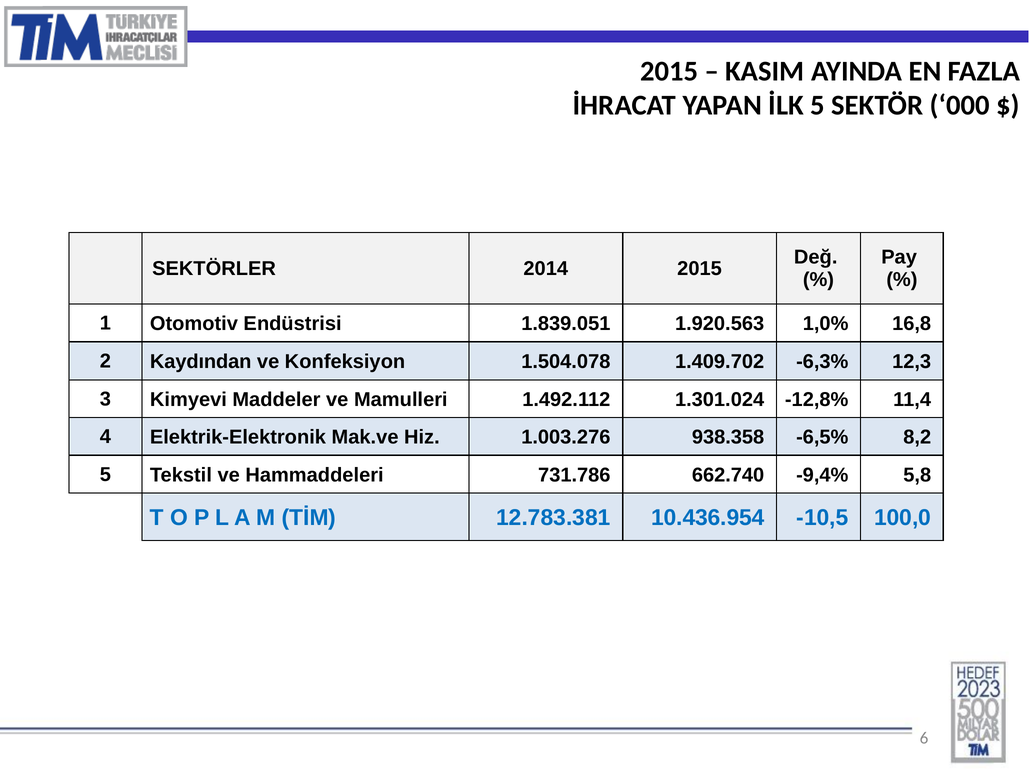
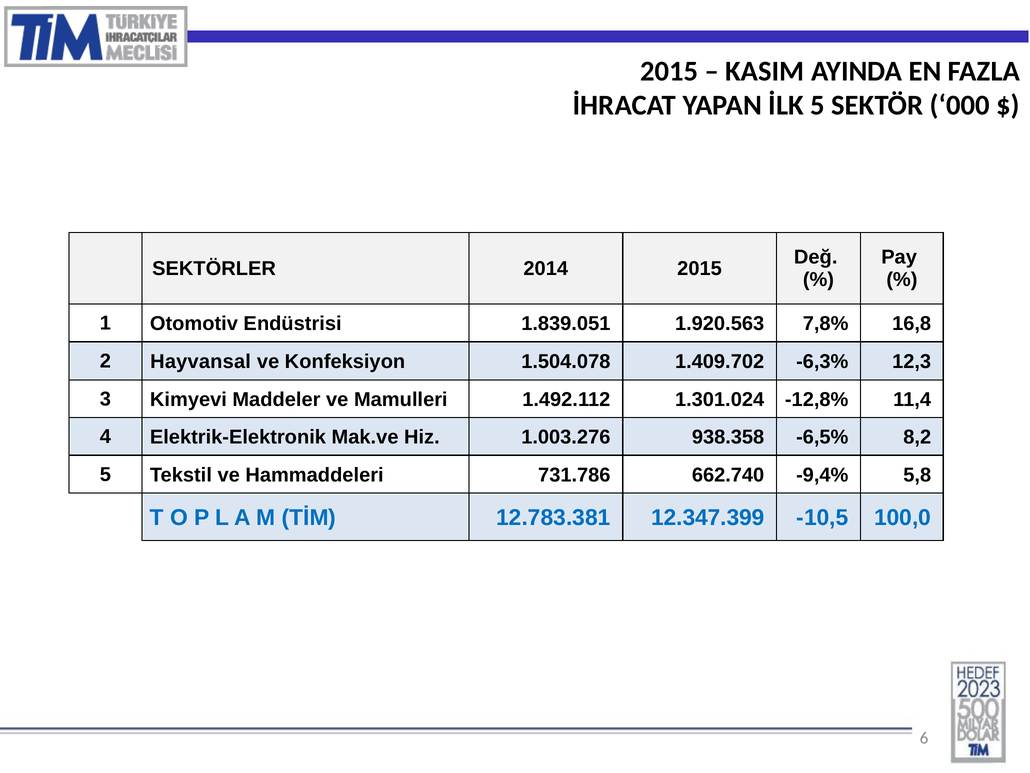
1,0%: 1,0% -> 7,8% (826, 324)
Kaydından: Kaydından -> Hayvansal (201, 361)
10.436.954: 10.436.954 -> 12.347.399 (708, 517)
